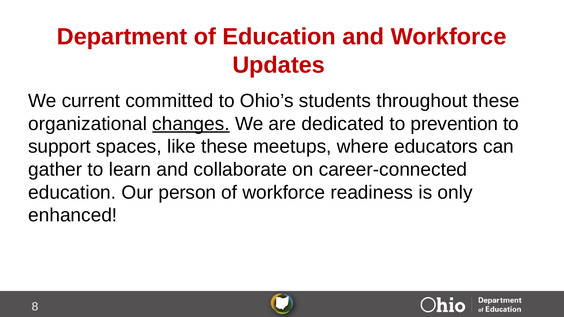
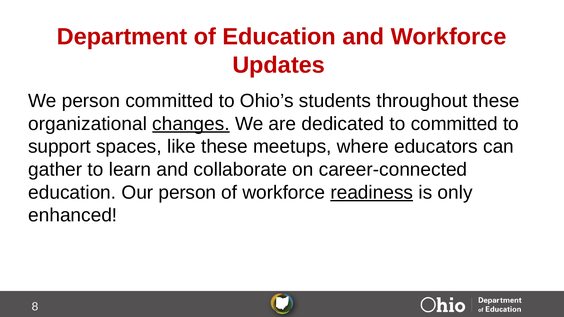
We current: current -> person (91, 101)
to prevention: prevention -> committed (454, 124)
readiness underline: none -> present (372, 193)
